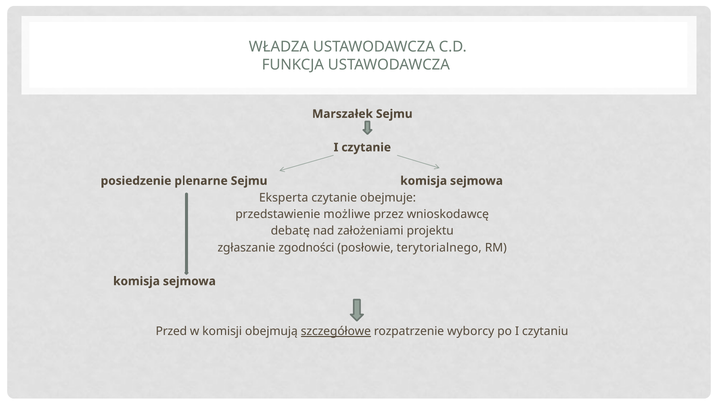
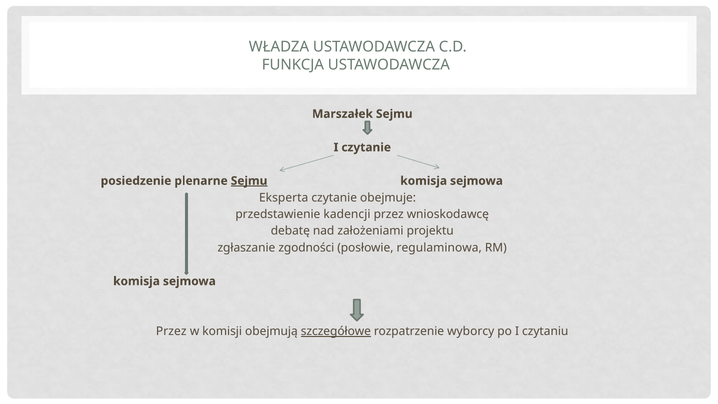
Sejmu underline: none -> present (249, 181)
możliwe: możliwe -> kadencji (347, 214)
terytorialnego: terytorialnego -> regulaminowa (439, 248)
Przed: Przed -> Przez (171, 331)
